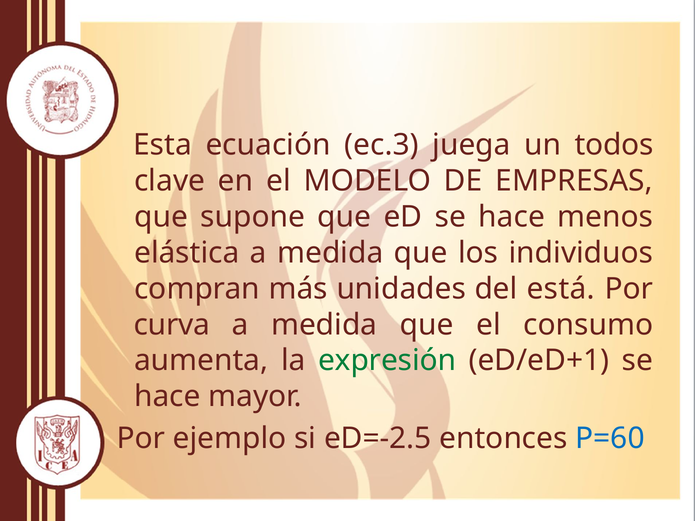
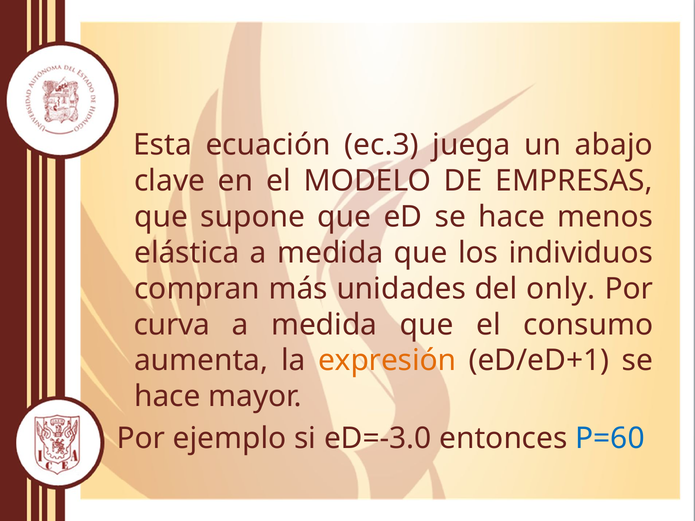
todos: todos -> abajo (614, 145)
está: está -> only (561, 289)
expresión colour: green -> orange (387, 361)
eD=-2.5: eD=-2.5 -> eD=-3.0 (378, 439)
